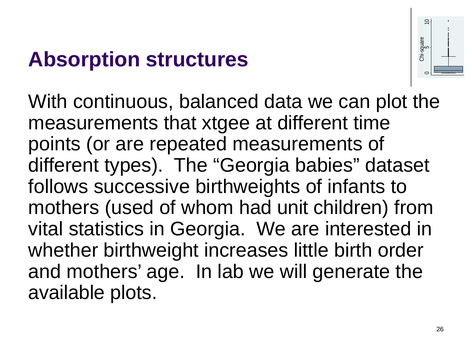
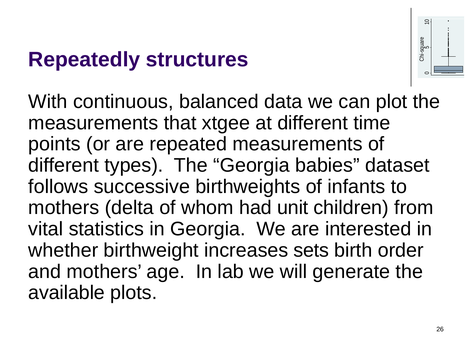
Absorption: Absorption -> Repeatedly (84, 60)
used: used -> delta (129, 208)
little: little -> sets (311, 250)
